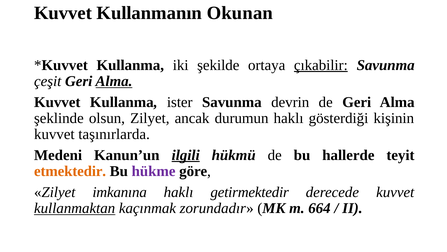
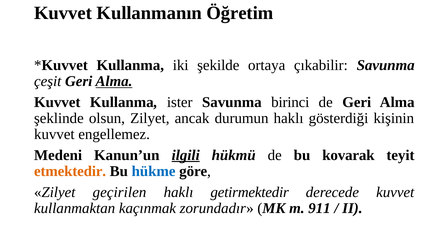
Okunan: Okunan -> Öğretim (240, 13)
çıkabilir underline: present -> none (321, 65)
devrin: devrin -> birinci (290, 102)
taşınırlarda: taşınırlarda -> engellemez (114, 134)
hallerde: hallerde -> kovarak (348, 155)
hükme colour: purple -> blue (154, 171)
imkanına: imkanına -> geçirilen (119, 192)
kullanmaktan underline: present -> none (75, 208)
664: 664 -> 911 (319, 208)
